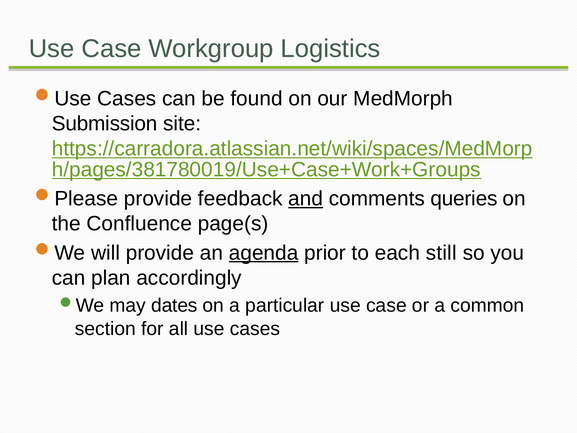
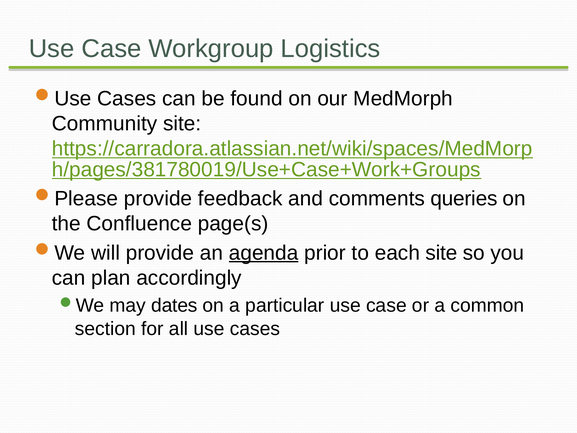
Submission: Submission -> Community (105, 124)
and underline: present -> none (306, 199)
each still: still -> site (442, 253)
